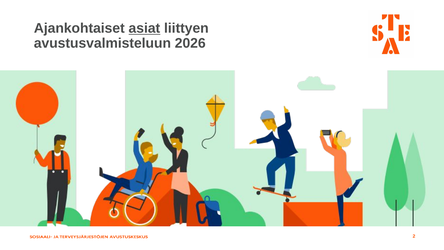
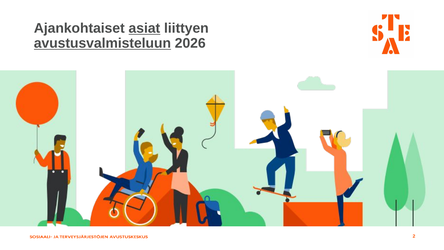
avustusvalmisteluun underline: none -> present (102, 43)
